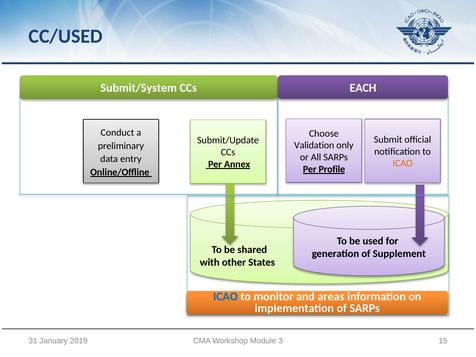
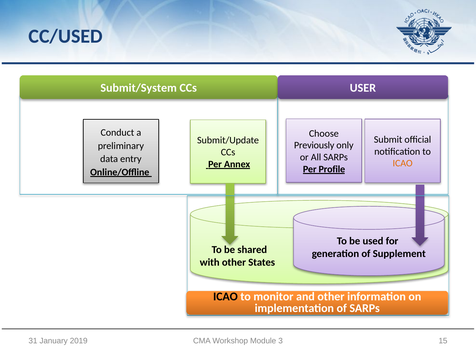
EACH: EACH -> USER (363, 88)
Validation: Validation -> Previously (314, 145)
ICAO colour: blue -> black (225, 296)
and areas: areas -> other (331, 296)
